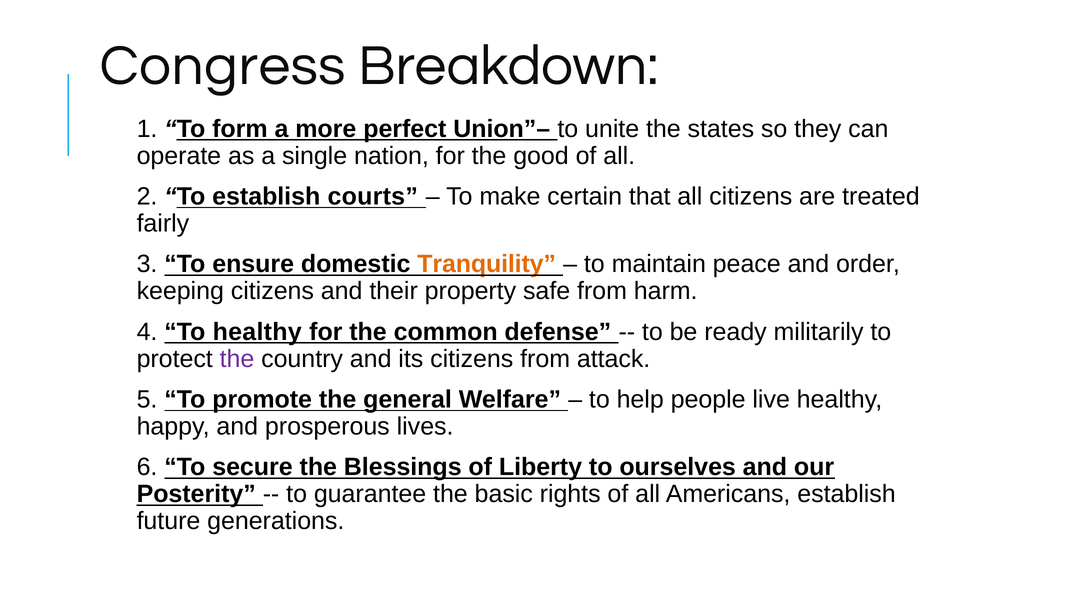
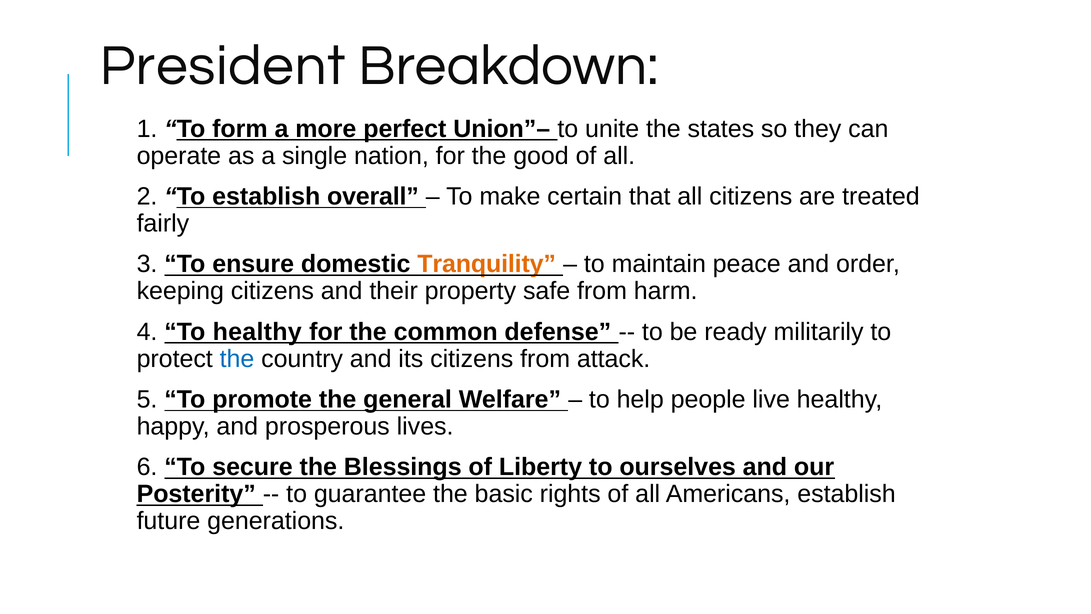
Congress: Congress -> President (223, 65)
courts: courts -> overall (373, 196)
the colour: purple -> blue (237, 359)
